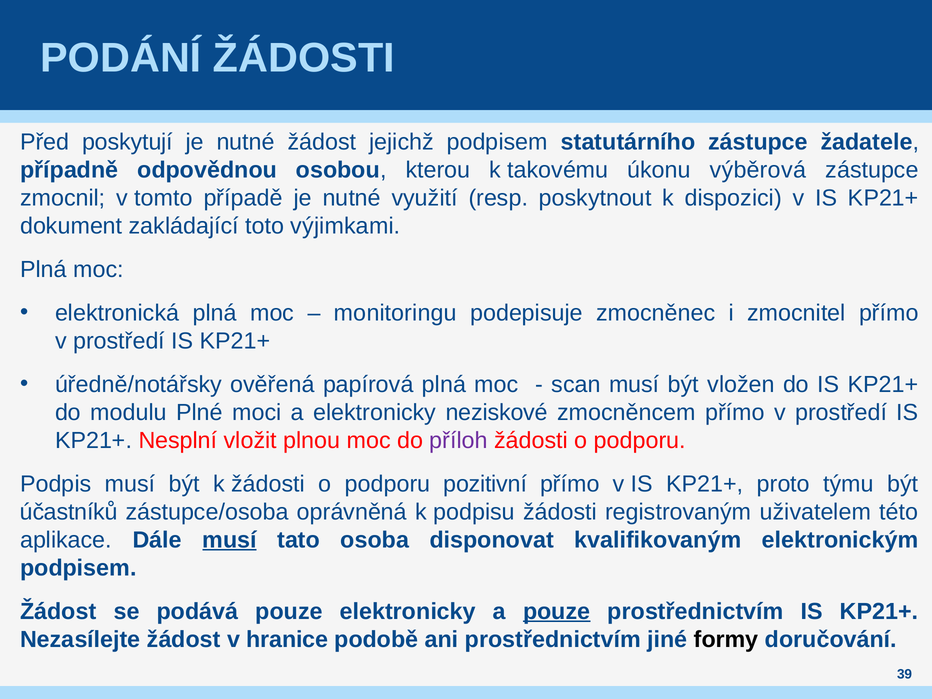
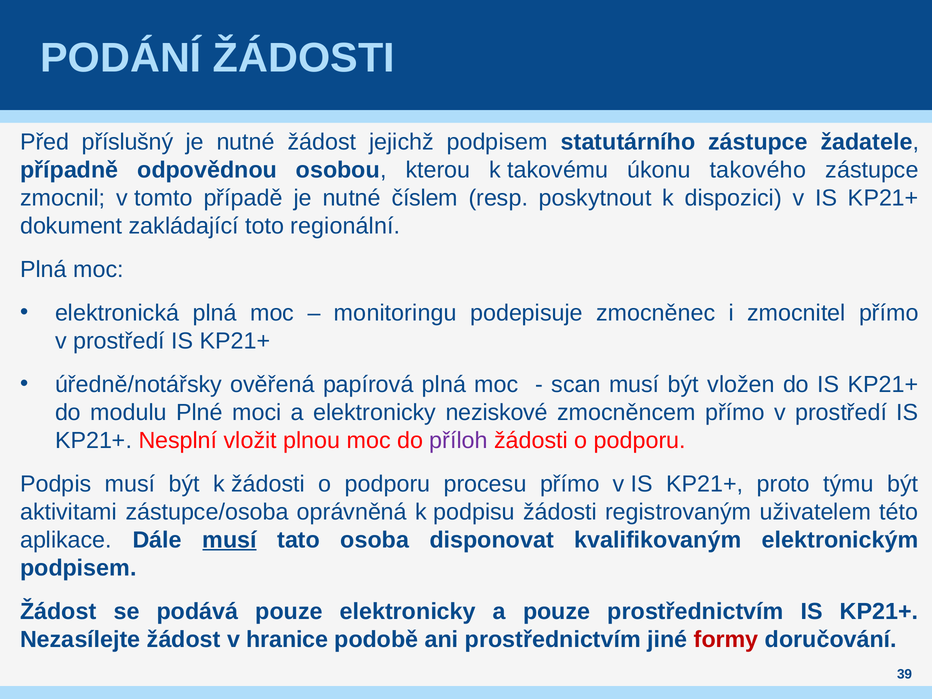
poskytují: poskytují -> příslušný (128, 142)
výběrová: výběrová -> takového (758, 170)
využití: využití -> číslem (425, 198)
výjimkami: výjimkami -> regionální (345, 226)
pozitivní: pozitivní -> procesu (485, 484)
účastníků: účastníků -> aktivitami (69, 512)
pouze underline: present -> none (557, 611)
formy colour: black -> red (726, 639)
